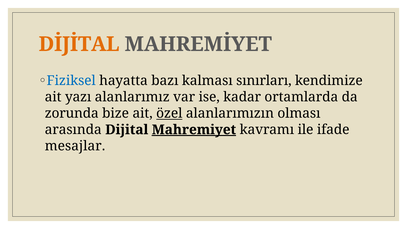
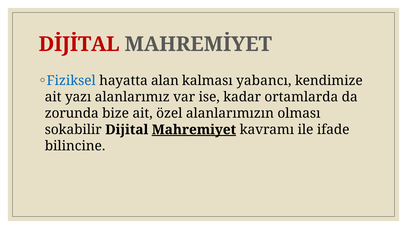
DİJİTAL colour: orange -> red (79, 44)
bazı: bazı -> alan (165, 81)
sınırları: sınırları -> yabancı (264, 81)
özel underline: present -> none (169, 113)
arasında: arasında -> sokabilir (73, 130)
mesajlar: mesajlar -> bilincine (75, 146)
